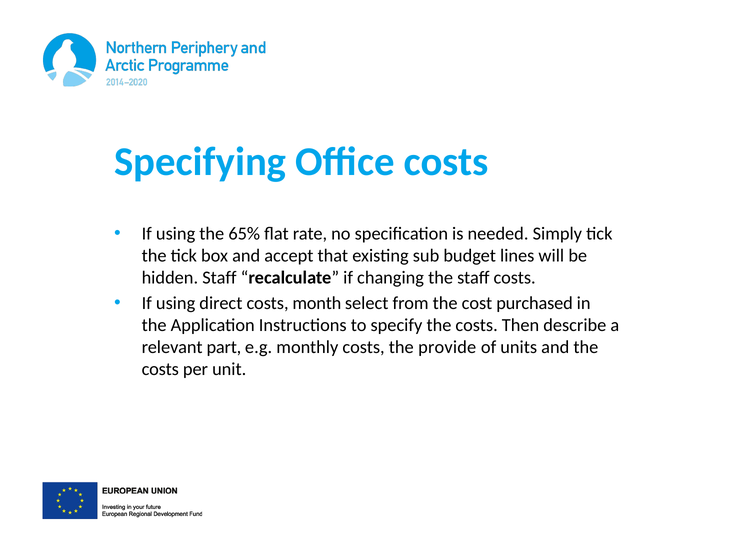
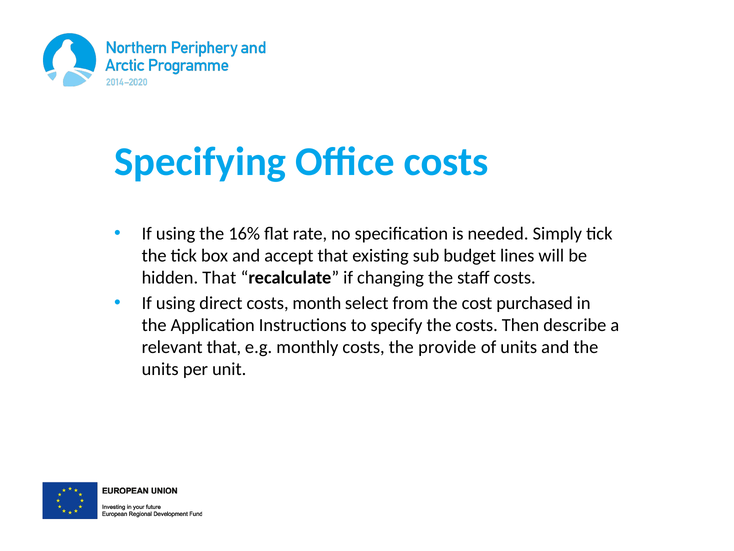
65%: 65% -> 16% (244, 233)
hidden Staff: Staff -> That (219, 277)
relevant part: part -> that (224, 347)
costs: costs -> units (160, 369)
